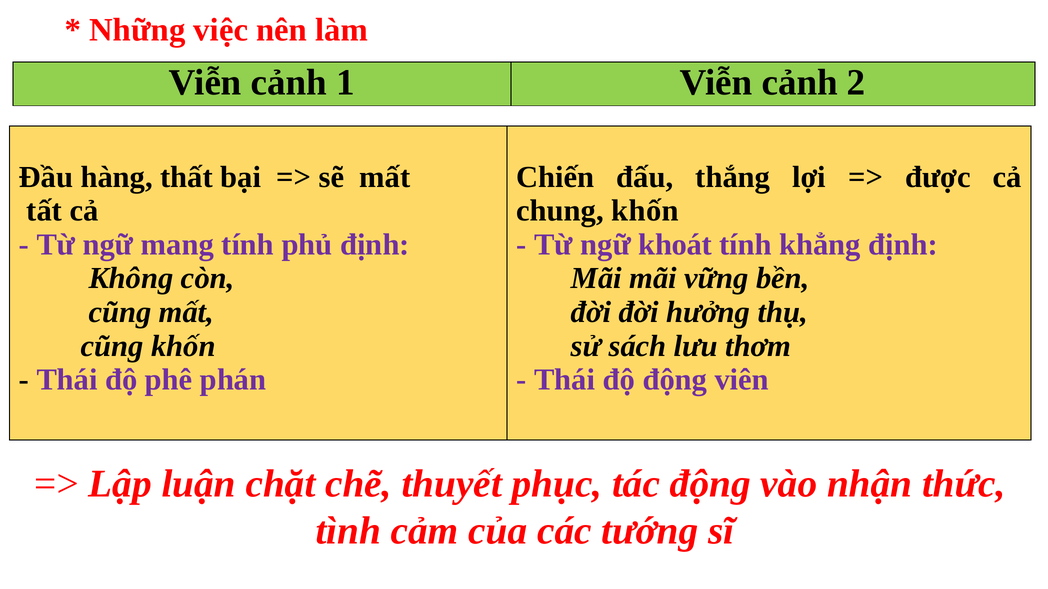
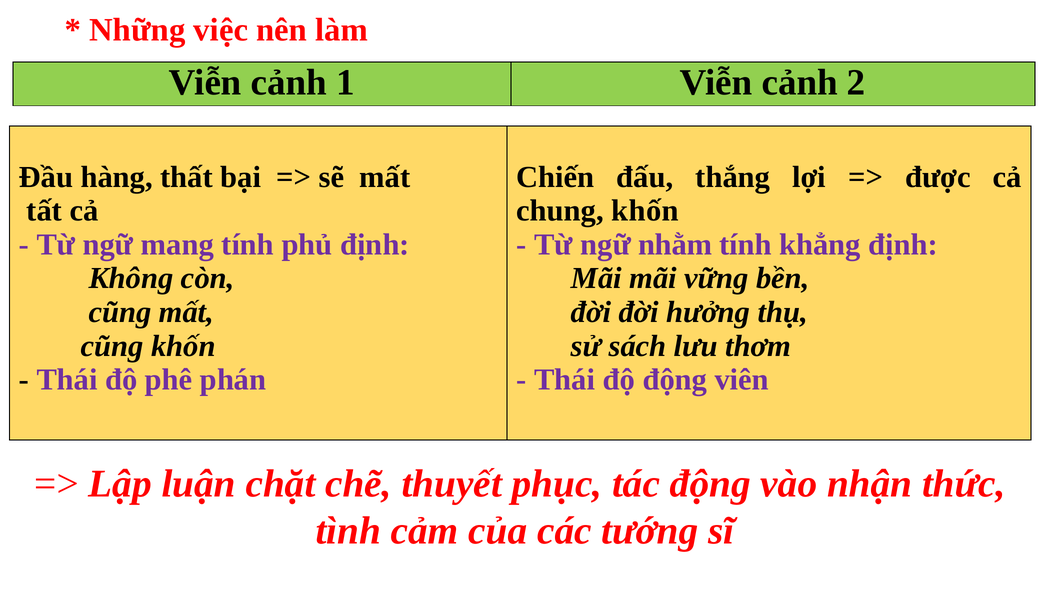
khoát: khoát -> nhằm (675, 245)
